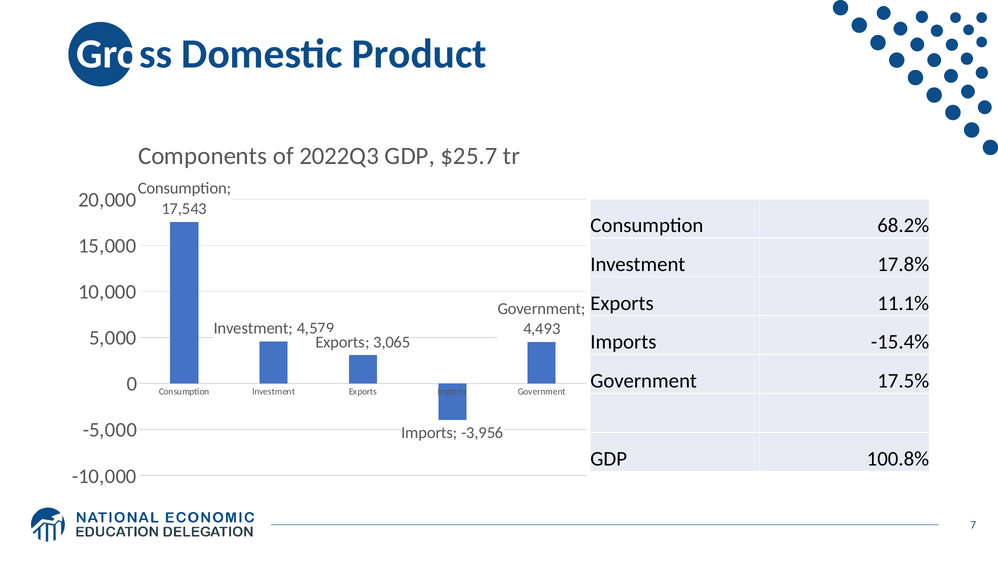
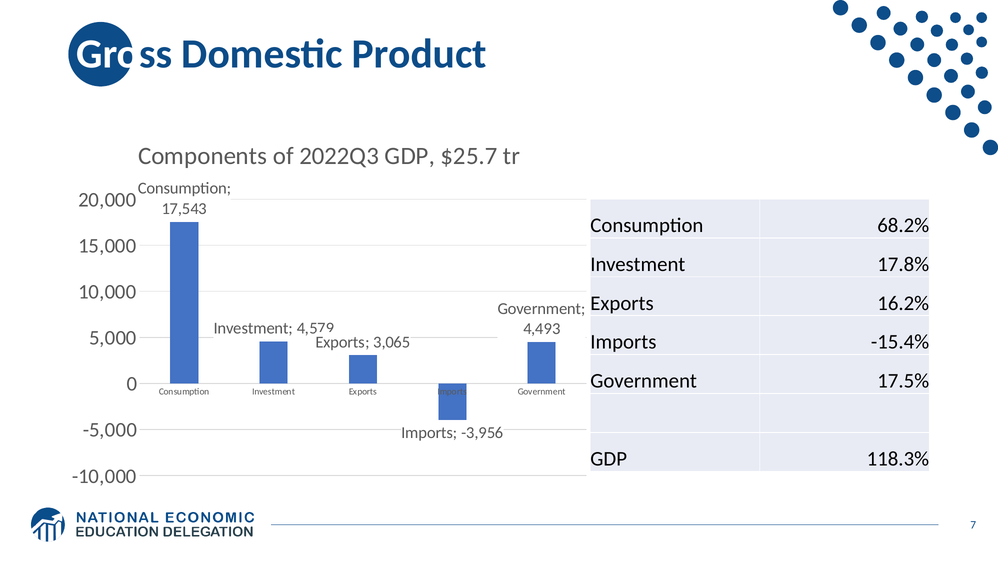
11.1%: 11.1% -> 16.2% (903, 303)
100.8%: 100.8% -> 118.3% (898, 459)
